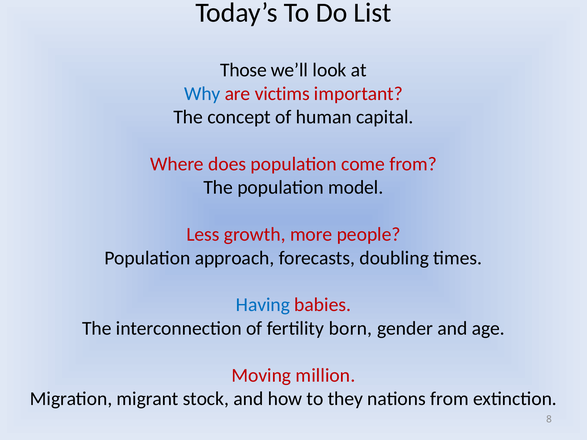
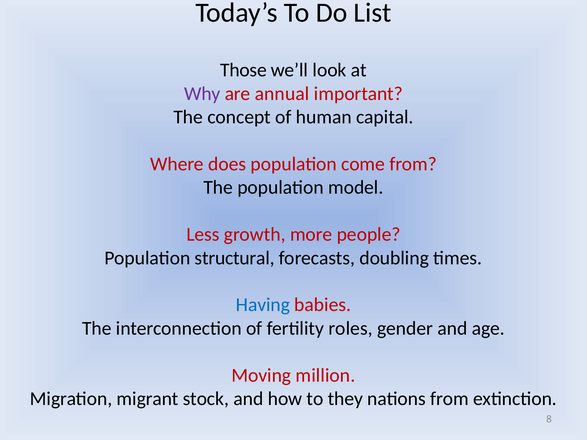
Why colour: blue -> purple (202, 94)
victims: victims -> annual (282, 94)
approach: approach -> structural (235, 258)
born: born -> roles (351, 328)
